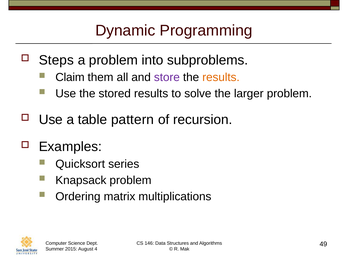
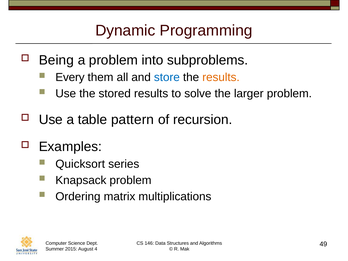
Steps: Steps -> Being (56, 60)
Claim: Claim -> Every (70, 77)
store colour: purple -> blue (167, 77)
